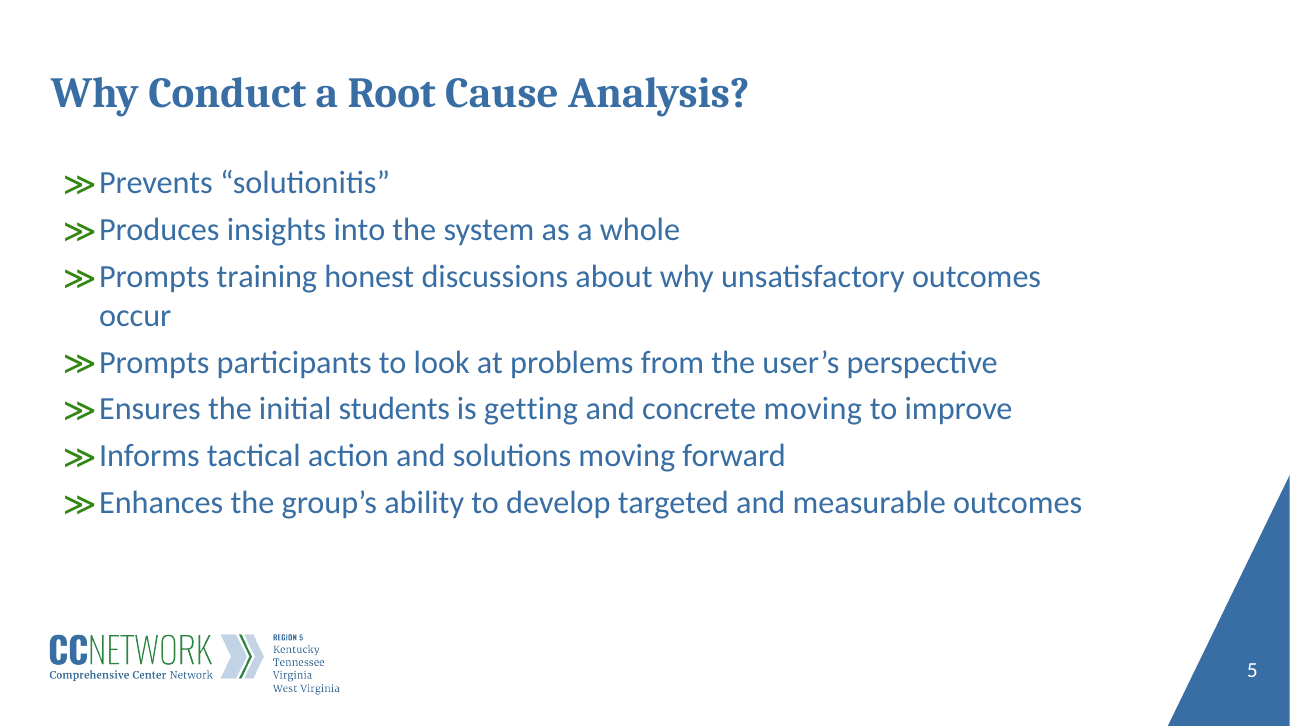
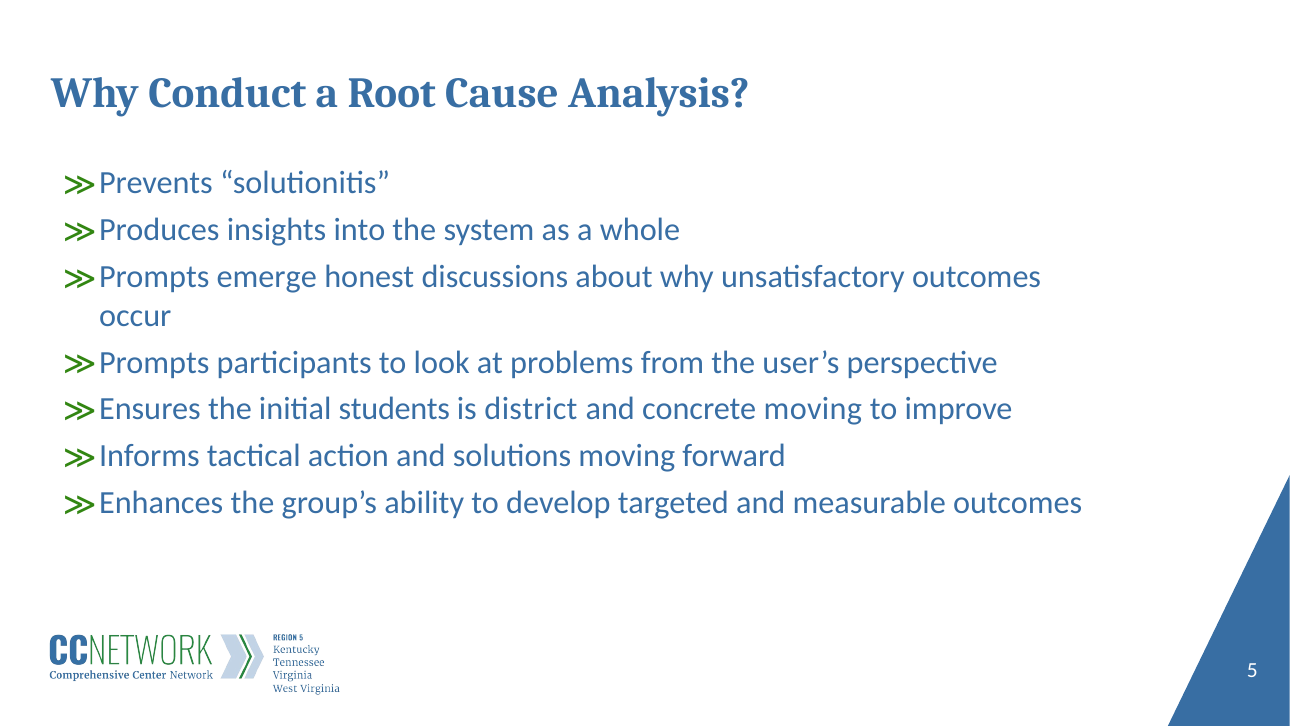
training: training -> emerge (267, 277)
getting: getting -> district (531, 409)
